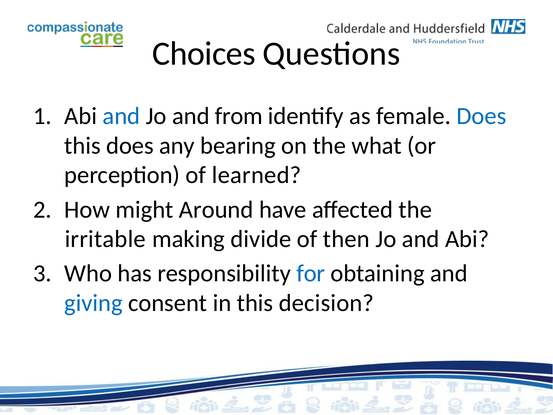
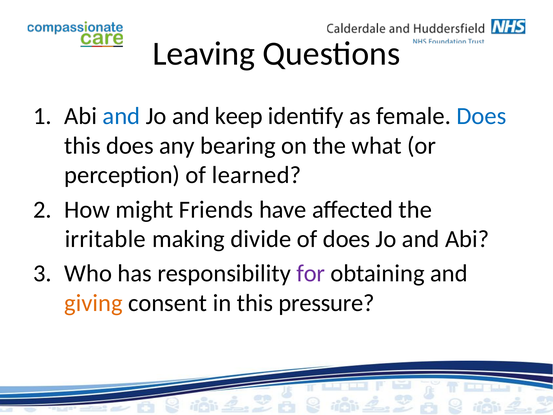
Choices: Choices -> Leaving (204, 54)
from: from -> keep (239, 116)
Around: Around -> Friends (216, 209)
of then: then -> does (347, 239)
for colour: blue -> purple (311, 273)
giving colour: blue -> orange (94, 303)
decision: decision -> pressure (327, 303)
